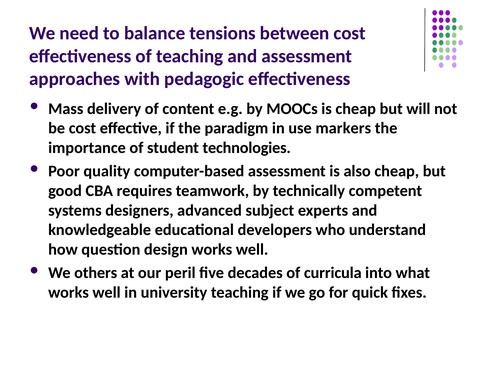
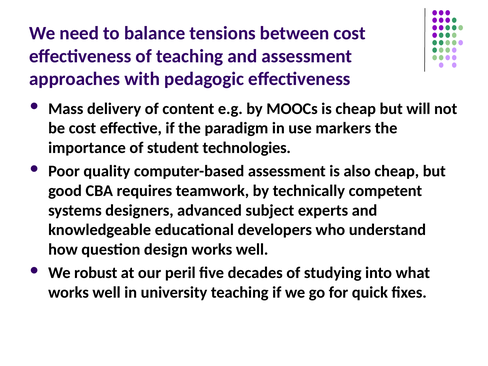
others: others -> robust (96, 273)
curricula: curricula -> studying (333, 273)
